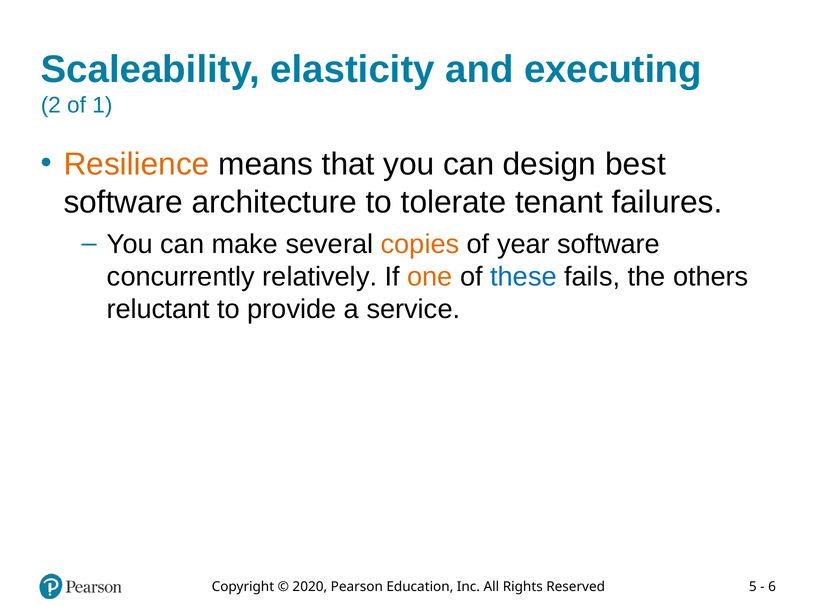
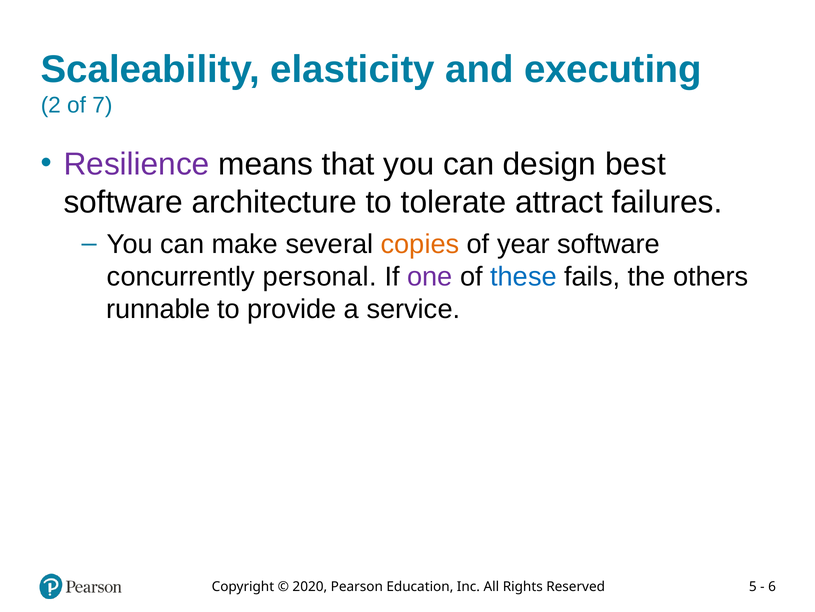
1: 1 -> 7 (102, 105)
Resilience colour: orange -> purple (137, 164)
tenant: tenant -> attract (559, 202)
relatively: relatively -> personal (320, 276)
one colour: orange -> purple (430, 276)
reluctant: reluctant -> runnable (158, 309)
